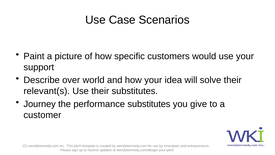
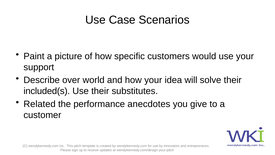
relevant(s: relevant(s -> included(s (47, 91)
Journey: Journey -> Related (40, 104)
performance substitutes: substitutes -> anecdotes (149, 104)
